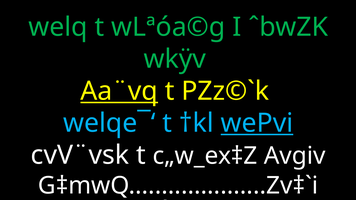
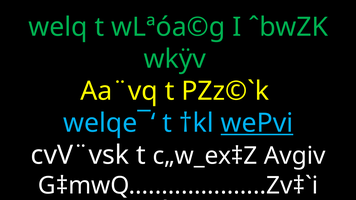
Aa¨vq underline: present -> none (119, 91)
